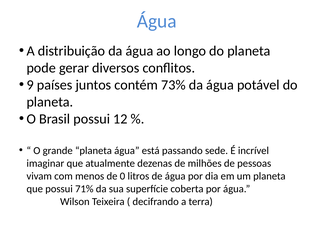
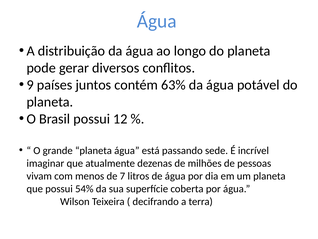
73%: 73% -> 63% (173, 85)
0: 0 -> 7 (122, 176)
71%: 71% -> 54% (84, 188)
